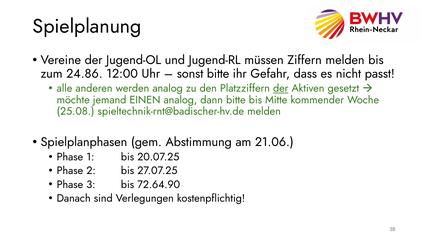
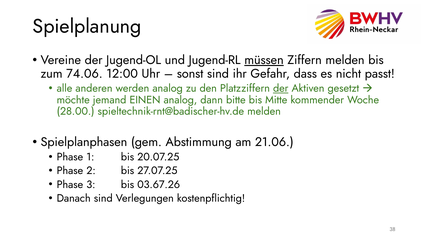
müssen underline: none -> present (264, 60)
24.86: 24.86 -> 74.06 (84, 73)
sonst bitte: bitte -> sind (218, 73)
25.08: 25.08 -> 28.00 (76, 111)
72.64.90: 72.64.90 -> 03.67.26 (159, 184)
